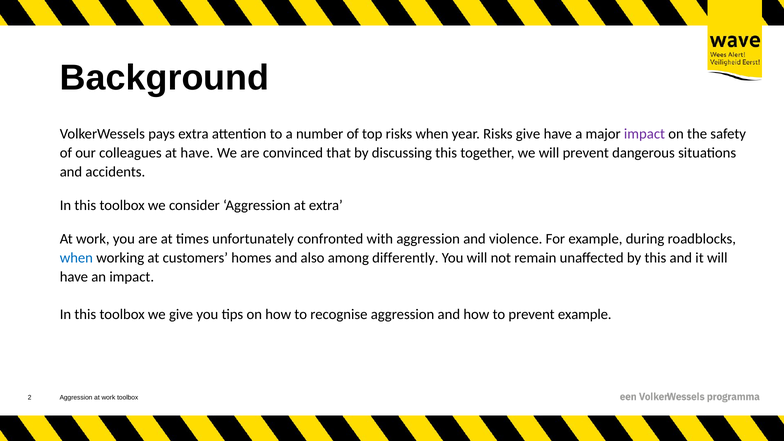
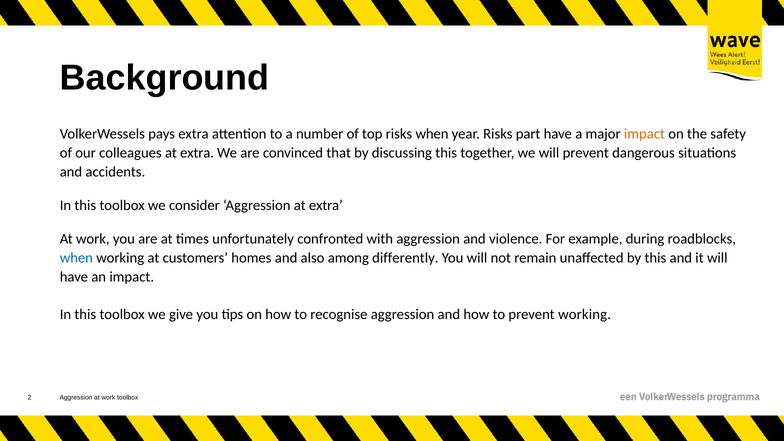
Risks give: give -> part (528, 134)
impact colour: purple -> orange (644, 134)
colleagues at have: have -> extra (197, 153)
prevent example: example -> working (585, 314)
